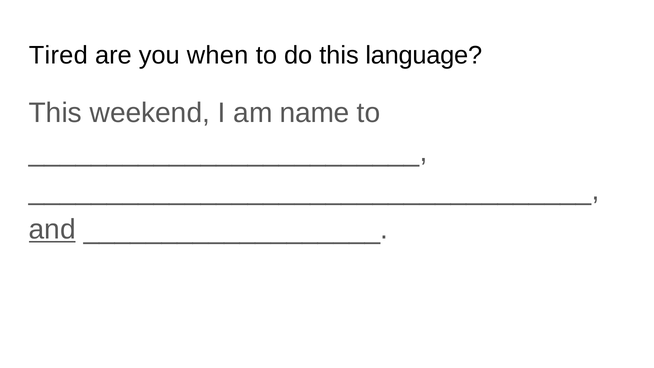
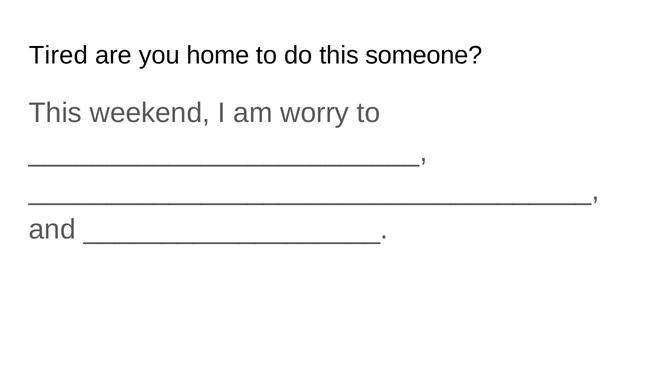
when: when -> home (218, 55)
language: language -> someone (424, 55)
name: name -> worry (315, 113)
and underline: present -> none (52, 229)
